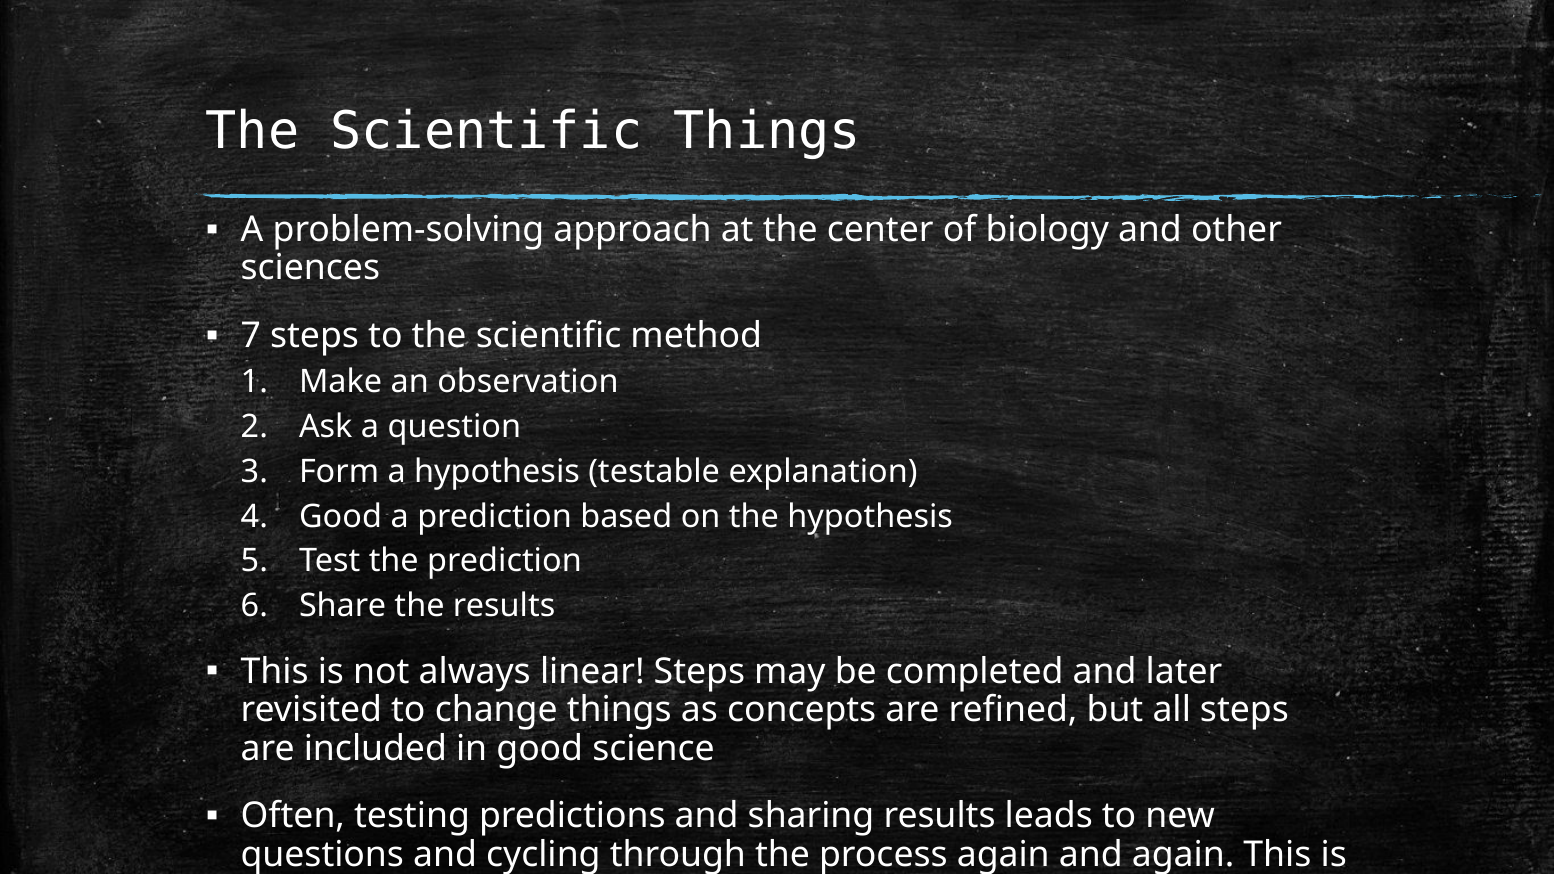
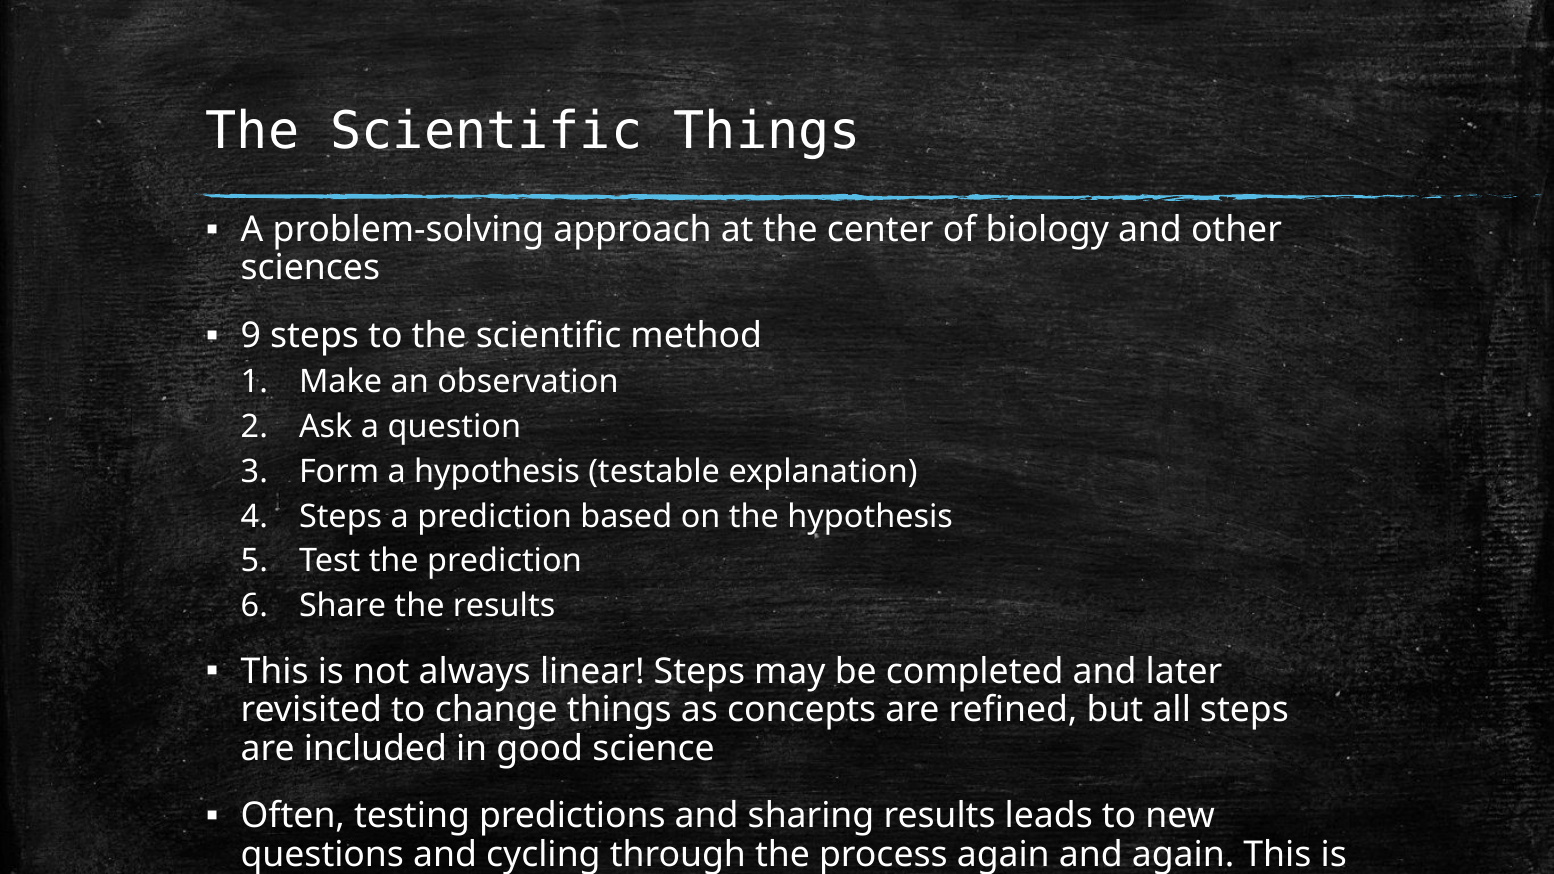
7: 7 -> 9 (251, 336)
Good: Good -> Steps (341, 517)
